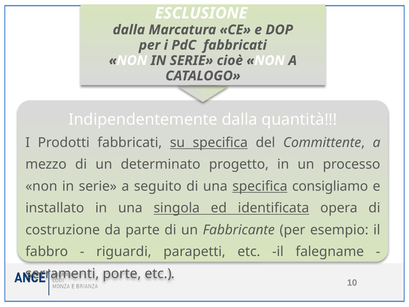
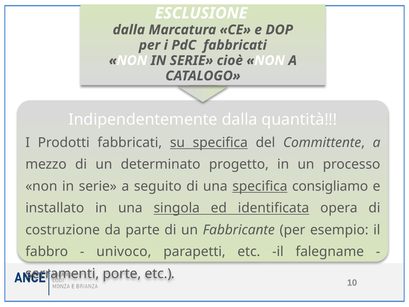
riguardi: riguardi -> univoco (124, 252)
